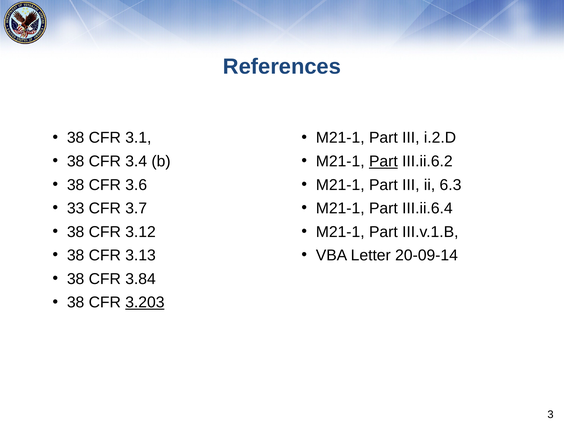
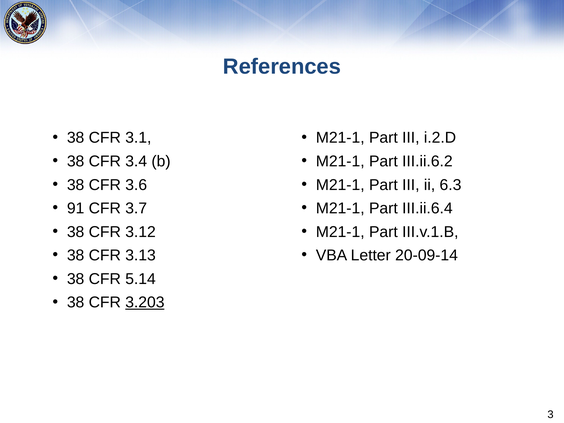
Part underline: present -> none (383, 161)
33: 33 -> 91 (76, 208)
3.84: 3.84 -> 5.14 (141, 279)
